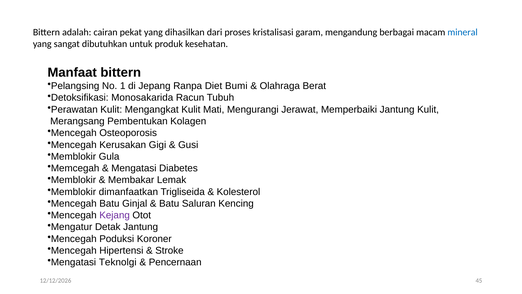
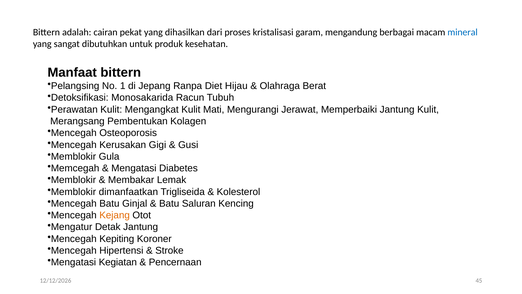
Bumi: Bumi -> Hijau (236, 86)
Kejang colour: purple -> orange (115, 215)
Poduksi: Poduksi -> Kepiting (117, 239)
Teknolgi: Teknolgi -> Kegiatan (118, 262)
